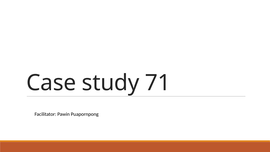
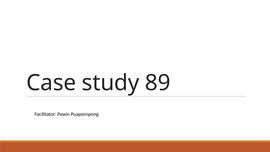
71: 71 -> 89 (158, 83)
